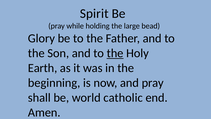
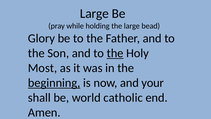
Spirit: Spirit -> Large (94, 14)
Earth: Earth -> Most (43, 68)
beginning underline: none -> present (54, 83)
and pray: pray -> your (153, 83)
